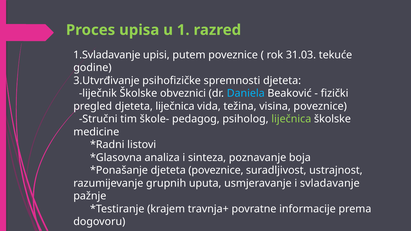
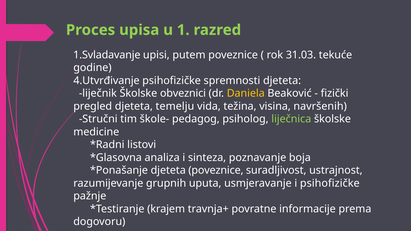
3.Utvrđivanje: 3.Utvrđivanje -> 4.Utvrđivanje (106, 81)
Daniela colour: light blue -> yellow (246, 94)
djeteta liječnica: liječnica -> temelju (175, 106)
visina poveznice: poveznice -> navršenih (320, 106)
i svladavanje: svladavanje -> psihofizičke (330, 183)
